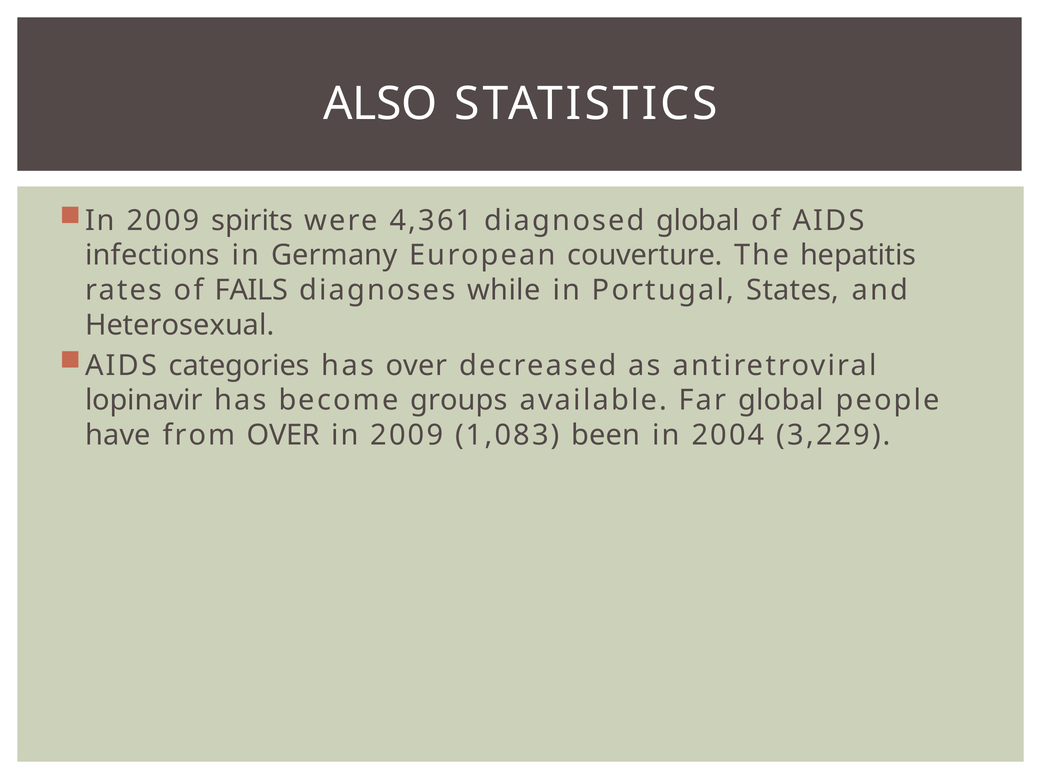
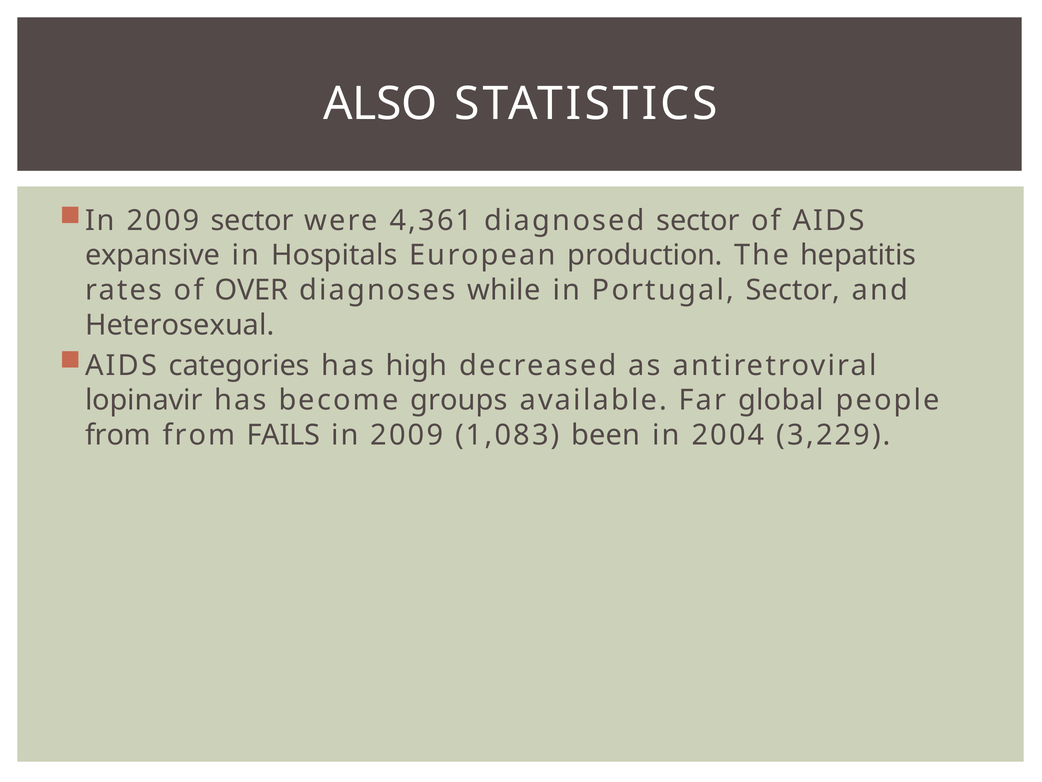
2009 spirits: spirits -> sector (252, 221)
diagnosed global: global -> sector (698, 221)
infections: infections -> expansive (153, 255)
Germany: Germany -> Hospitals (334, 255)
couverture: couverture -> production (645, 255)
FAILS: FAILS -> OVER (252, 290)
Portugal States: States -> Sector (793, 290)
has over: over -> high (416, 365)
have: have -> from (118, 435)
from OVER: OVER -> FAILS (283, 435)
